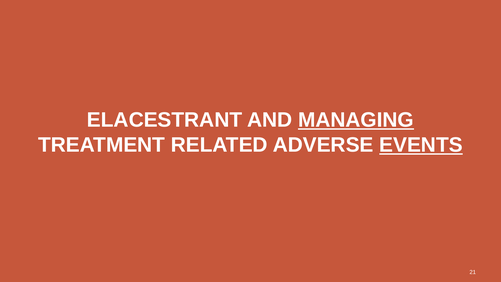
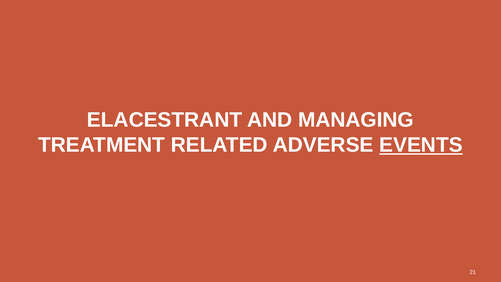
MANAGING underline: present -> none (356, 120)
